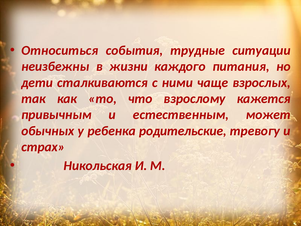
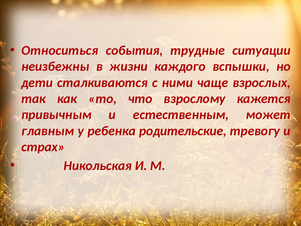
питания: питания -> вспышки (241, 66)
обычных: обычных -> главным (48, 131)
